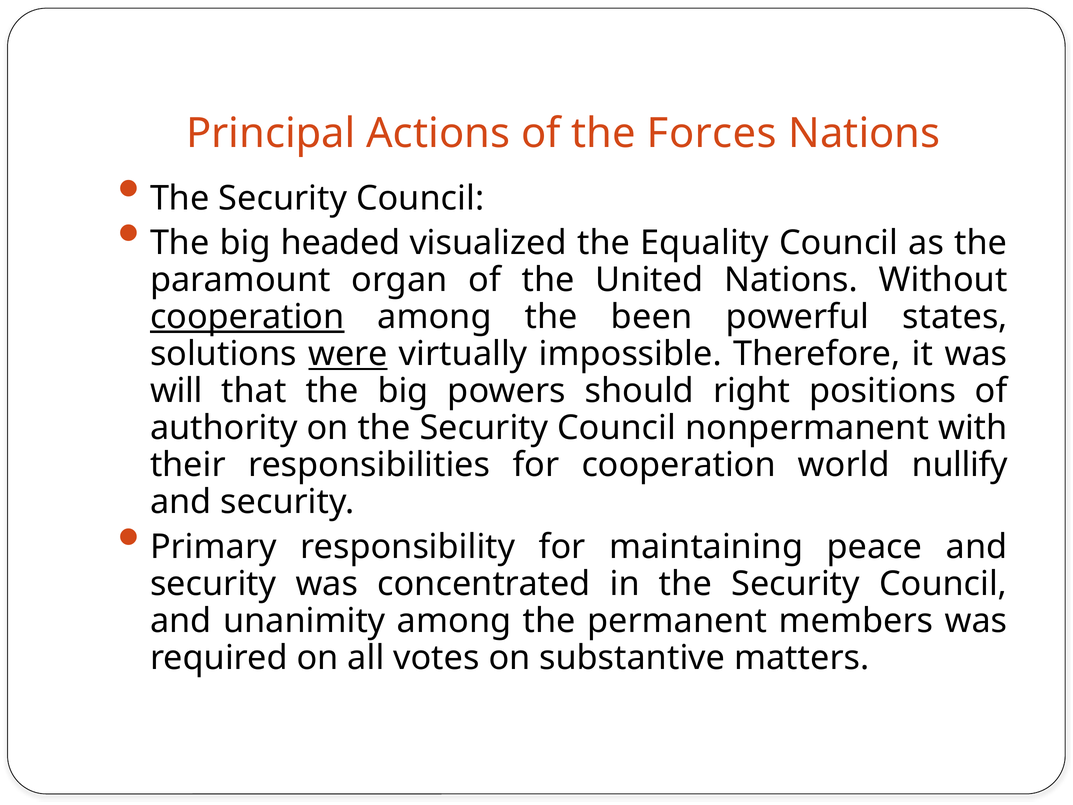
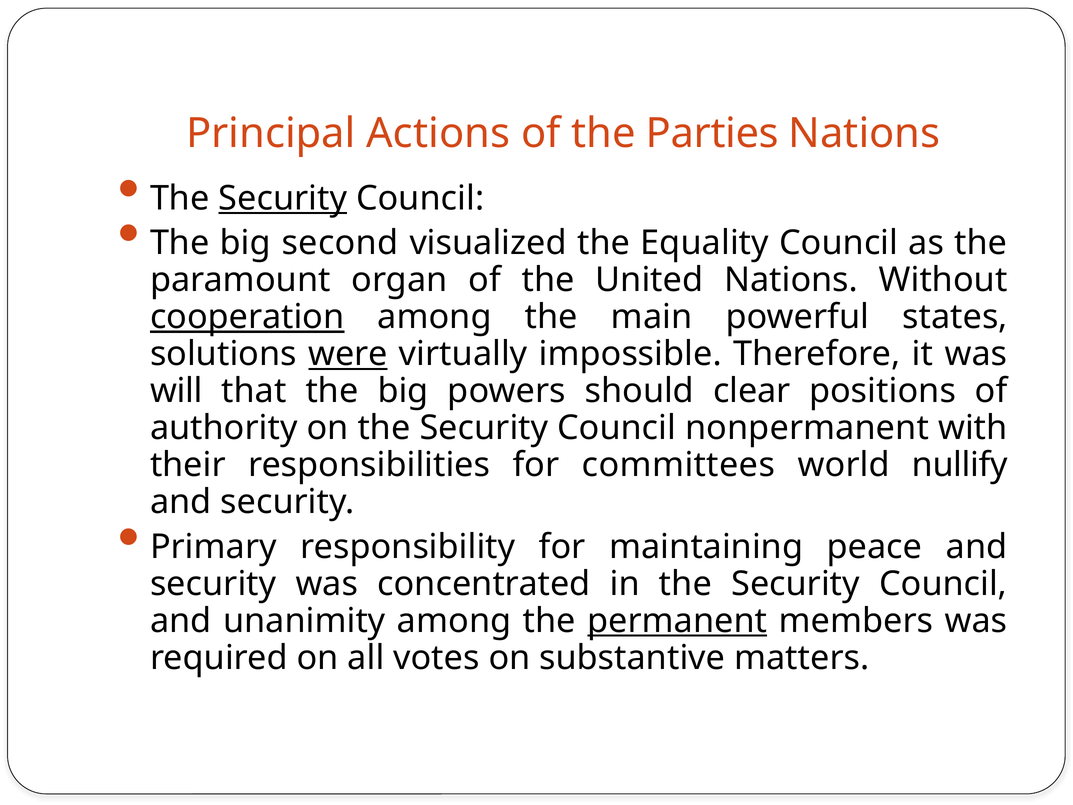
Forces: Forces -> Parties (712, 133)
Security underline: none -> present (283, 198)
headed: headed -> second (340, 243)
been: been -> main (652, 317)
right: right -> clear (752, 391)
for cooperation: cooperation -> committees (678, 465)
permanent underline: none -> present (677, 621)
